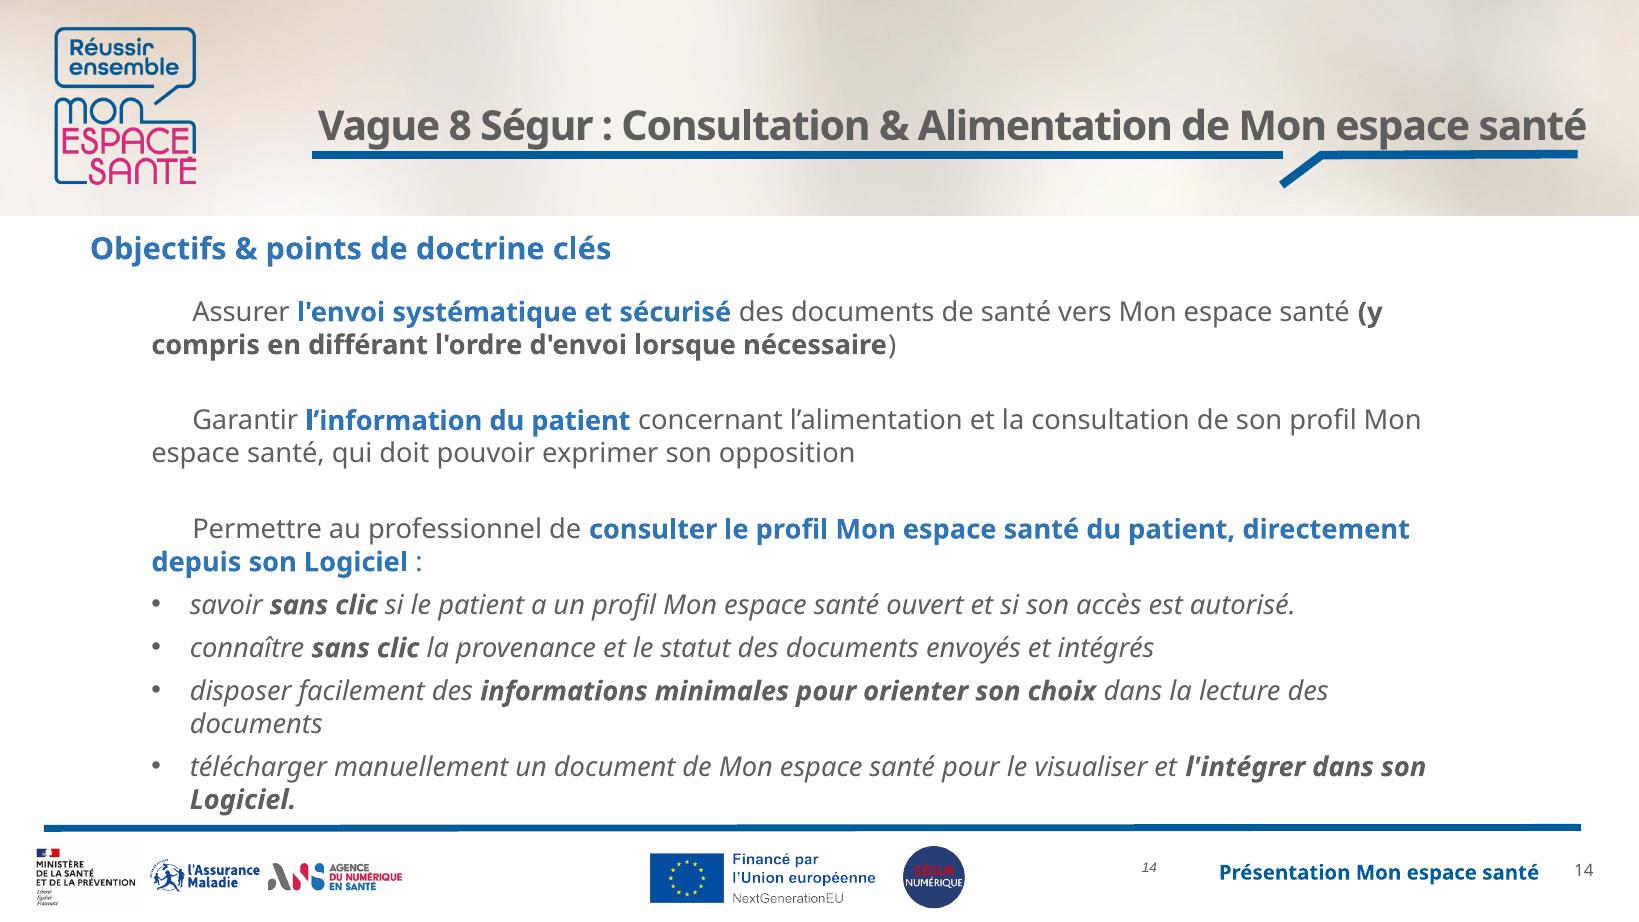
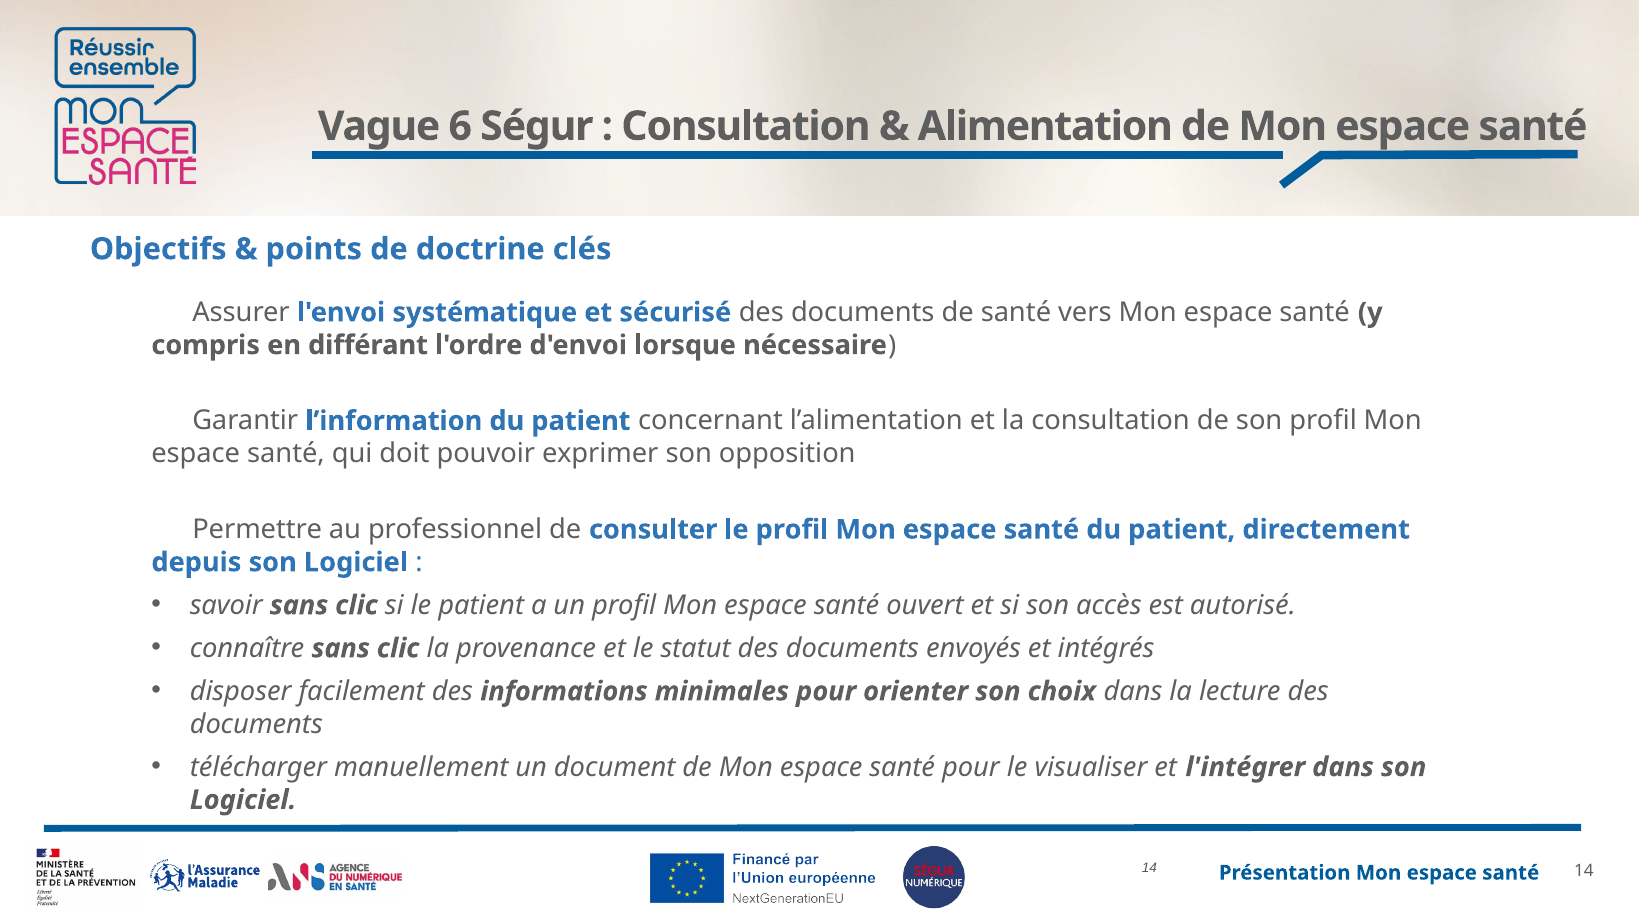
8: 8 -> 6 (460, 126)
